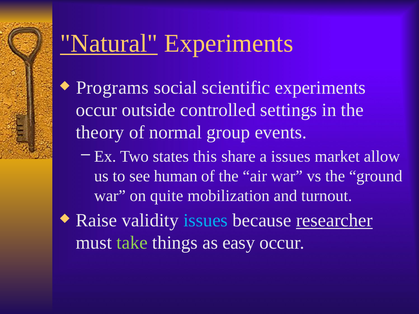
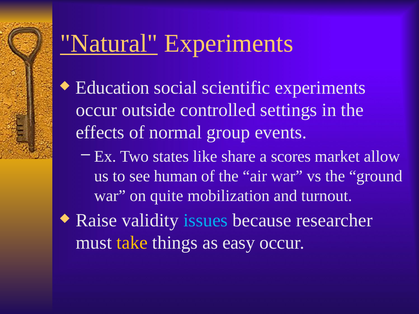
Programs: Programs -> Education (113, 88)
theory: theory -> effects (100, 133)
this: this -> like (205, 157)
a issues: issues -> scores (291, 157)
researcher underline: present -> none (334, 221)
take colour: light green -> yellow (132, 243)
